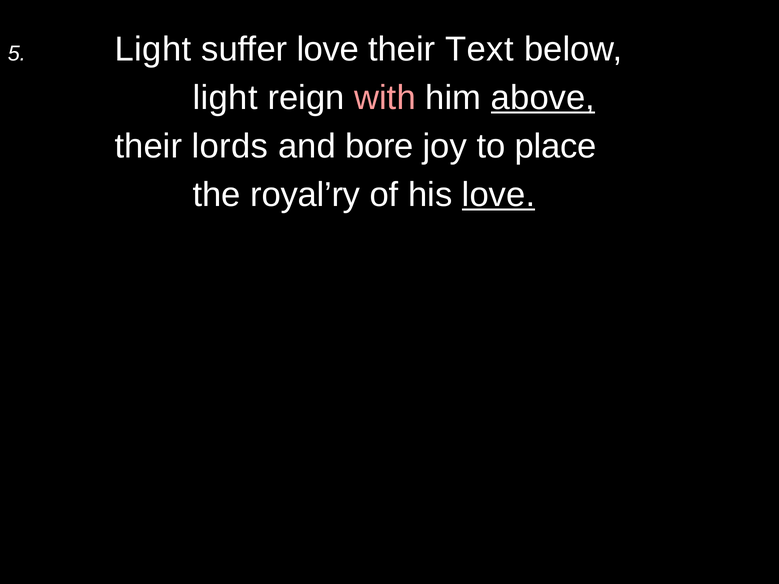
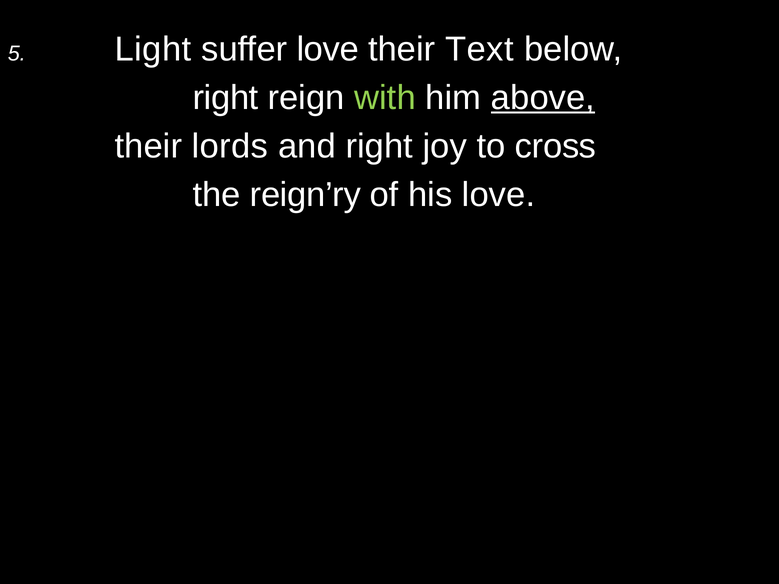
light: light -> right (226, 98)
with colour: pink -> light green (385, 98)
and bore: bore -> right (379, 146)
place: place -> cross (556, 146)
royal’ry: royal’ry -> reign’ry (305, 195)
love underline: present -> none (499, 195)
